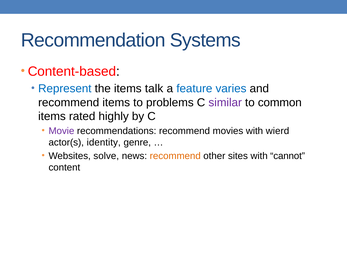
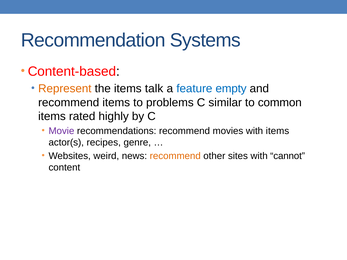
Represent colour: blue -> orange (65, 89)
varies: varies -> empty (231, 89)
similar colour: purple -> black (225, 103)
with wierd: wierd -> items (277, 131)
identity: identity -> recipes (104, 143)
solve: solve -> weird (106, 156)
